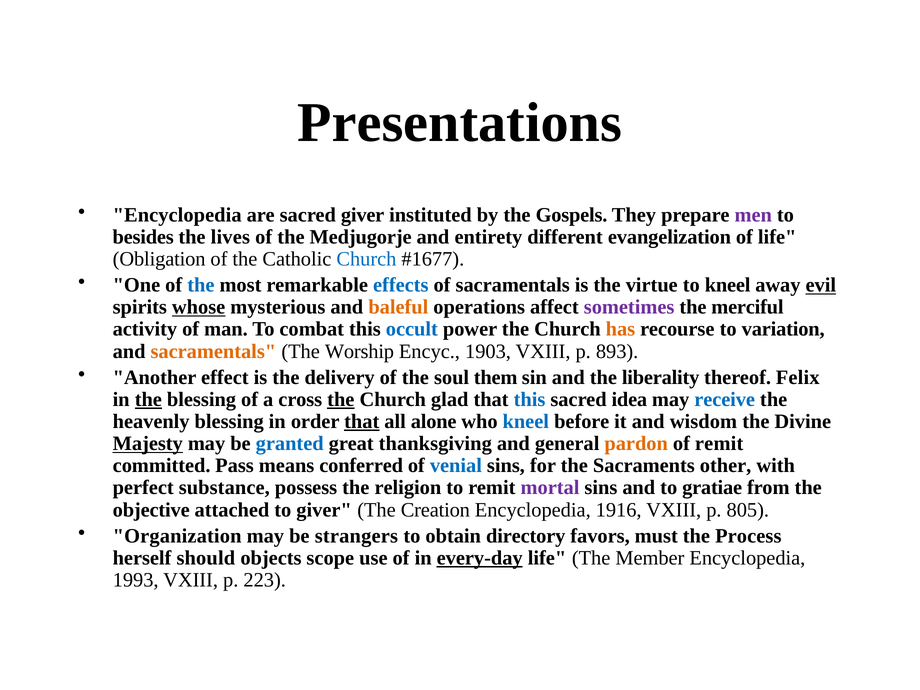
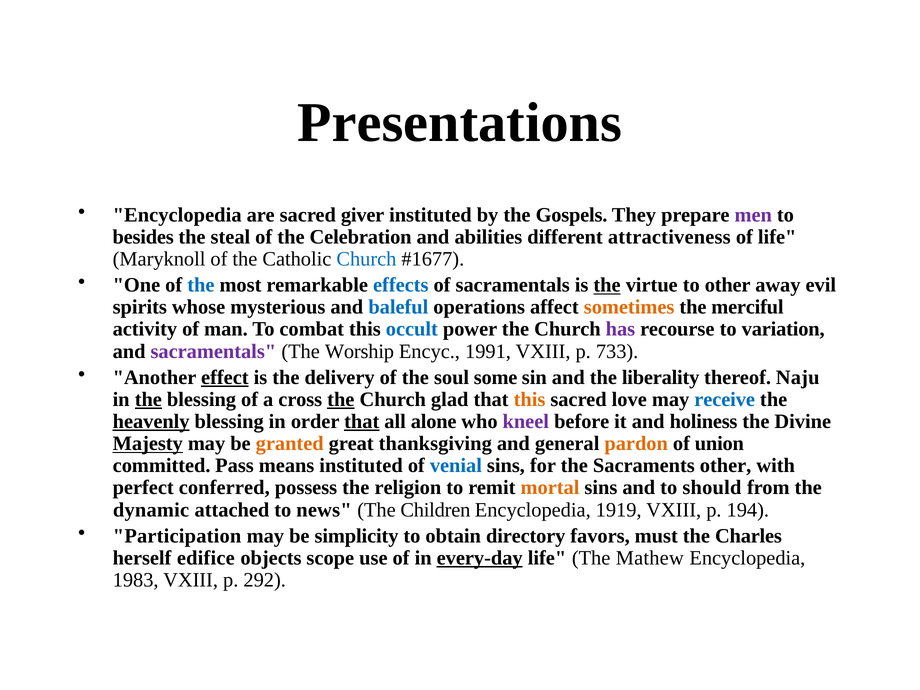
lives: lives -> steal (230, 237)
Medjugorje: Medjugorje -> Celebration (361, 237)
entirety: entirety -> abilities (488, 237)
evangelization: evangelization -> attractiveness (669, 237)
Obligation: Obligation -> Maryknoll (159, 259)
the underline: none -> present (607, 285)
to kneel: kneel -> other (728, 285)
evil underline: present -> none (821, 285)
whose underline: present -> none (199, 307)
baleful colour: orange -> blue (398, 307)
sometimes colour: purple -> orange (629, 307)
has colour: orange -> purple (620, 329)
sacramentals colour: orange -> purple (213, 351)
1903: 1903 -> 1991 (488, 351)
893: 893 -> 733 (617, 351)
effect underline: none -> present (225, 377)
them: them -> some (496, 377)
Felix: Felix -> Naju (798, 377)
this colour: blue -> orange (530, 399)
idea: idea -> love (629, 399)
heavenly underline: none -> present (151, 422)
kneel colour: blue -> purple (526, 422)
wisdom: wisdom -> holiness (704, 422)
granted colour: blue -> orange (290, 444)
of remit: remit -> union (719, 444)
means conferred: conferred -> instituted (361, 466)
substance: substance -> conferred (224, 488)
mortal colour: purple -> orange (550, 488)
gratiae: gratiae -> should (712, 488)
objective: objective -> dynamic (151, 510)
to giver: giver -> news (324, 510)
Creation: Creation -> Children (435, 510)
1916: 1916 -> 1919 (619, 510)
805: 805 -> 194 (748, 510)
Organization: Organization -> Participation (177, 536)
strangers: strangers -> simplicity (357, 536)
Process: Process -> Charles (748, 536)
should: should -> edifice (206, 558)
Member: Member -> Mathew (650, 558)
1993: 1993 -> 1983 (136, 580)
223: 223 -> 292 (265, 580)
